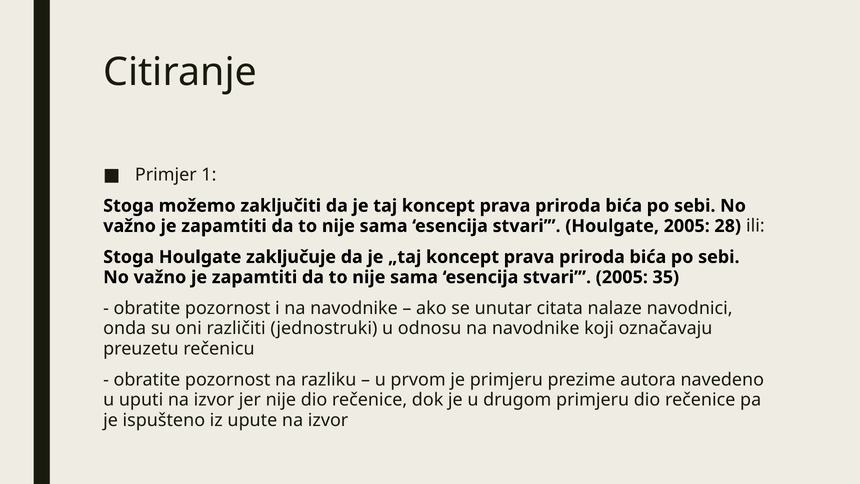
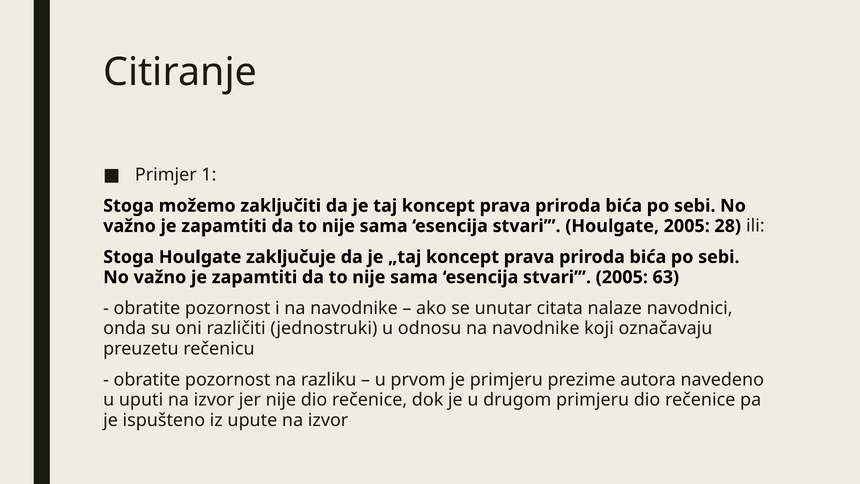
35: 35 -> 63 (666, 277)
